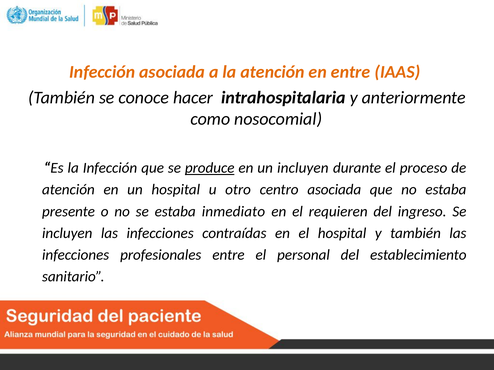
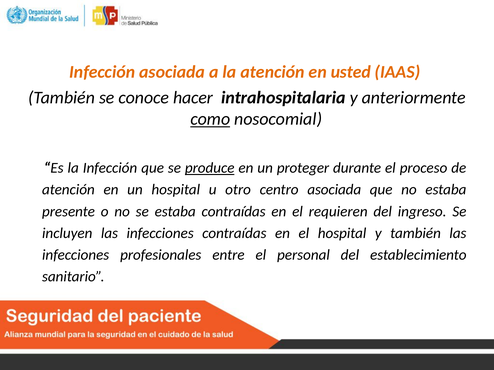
en entre: entre -> usted (351, 72)
como underline: none -> present (210, 119)
un incluyen: incluyen -> proteger (303, 168)
estaba inmediato: inmediato -> contraídas (234, 212)
